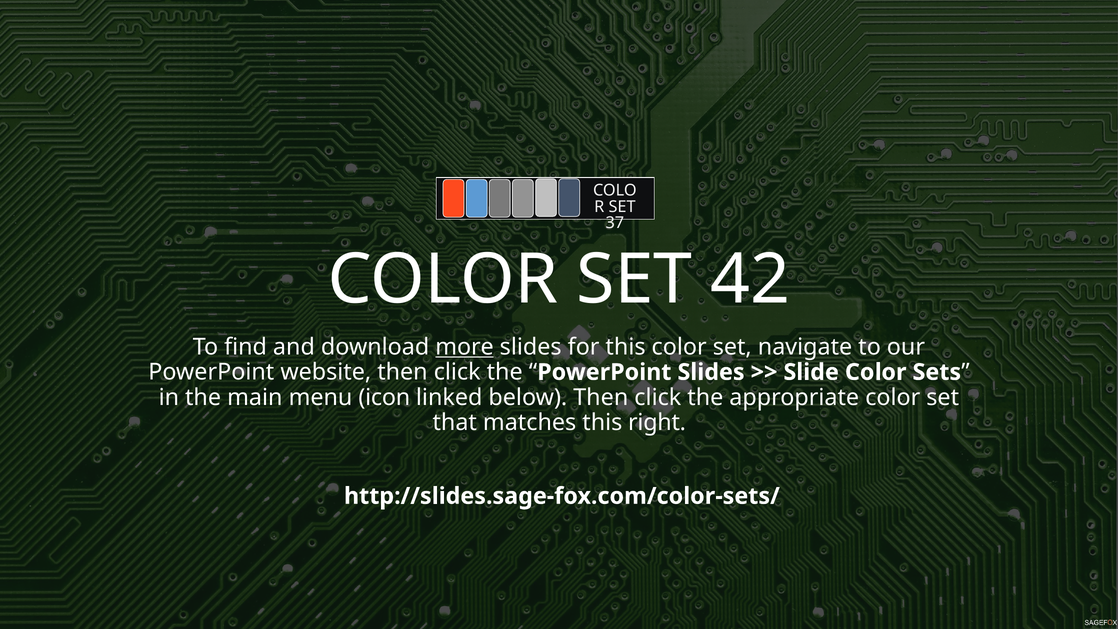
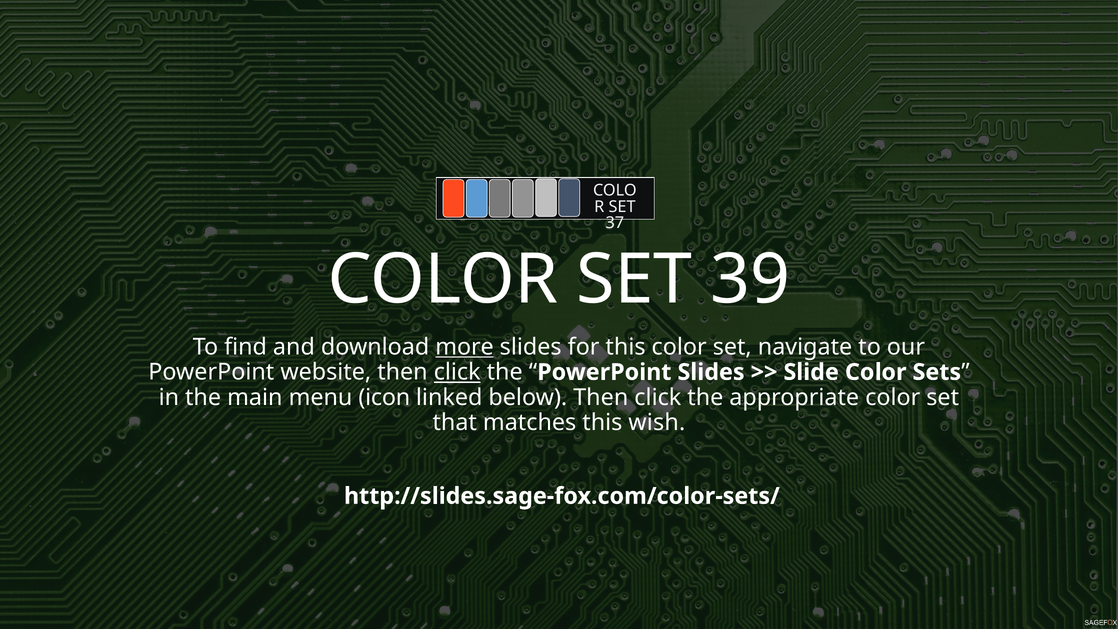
42: 42 -> 39 (750, 279)
click underline: none -> present (457, 372)
right: right -> wish (657, 422)
